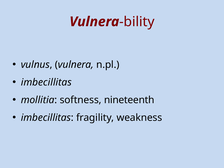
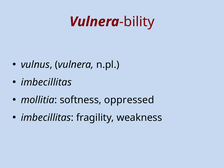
nineteenth: nineteenth -> oppressed (129, 100)
